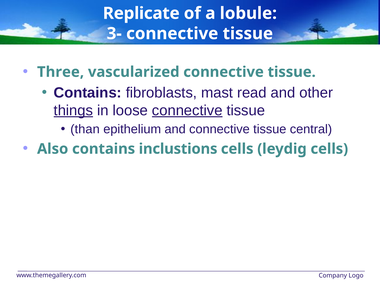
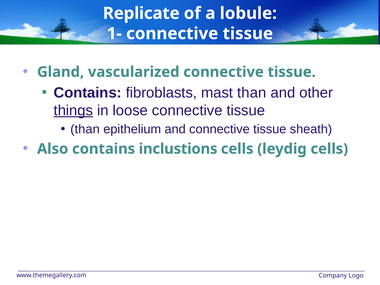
3-: 3- -> 1- (114, 34)
Three: Three -> Gland (61, 72)
mast read: read -> than (252, 93)
connective underline: present -> none (187, 110)
central: central -> sheath (311, 129)
